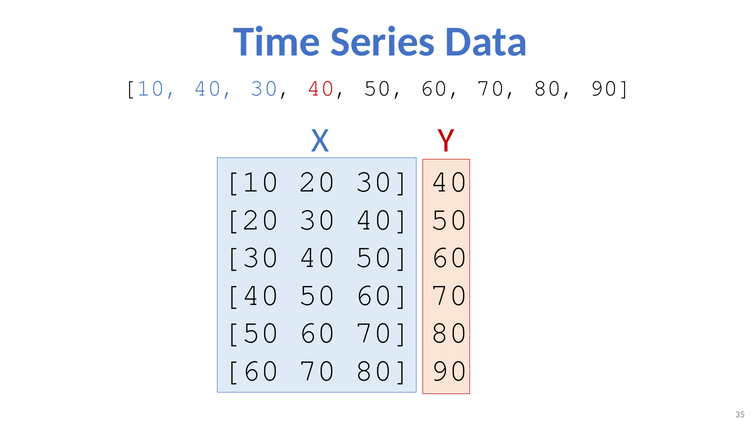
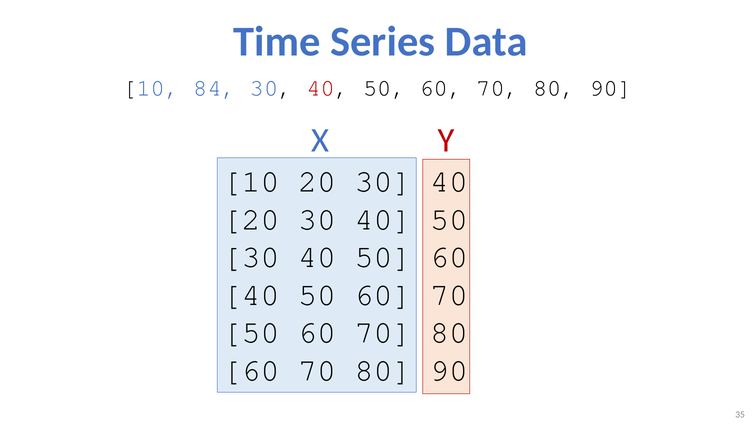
10 40: 40 -> 84 (215, 88)
